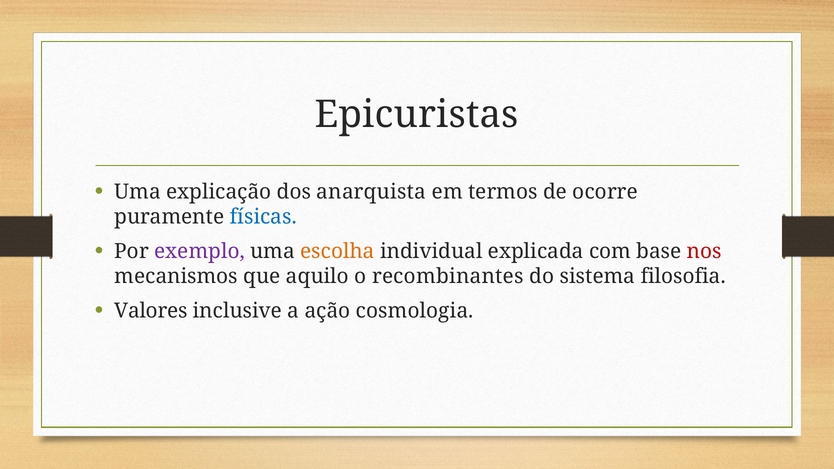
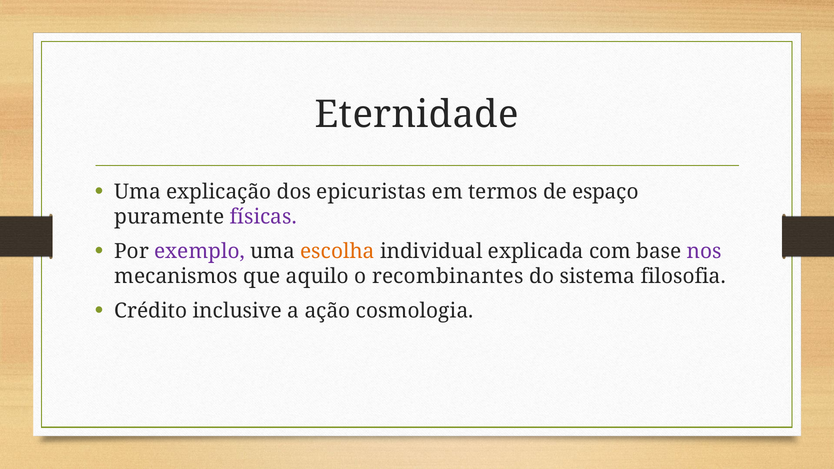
Epicuristas: Epicuristas -> Eternidade (417, 114)
anarquista: anarquista -> epicuristas (371, 192)
ocorre: ocorre -> espaço (605, 192)
físicas colour: blue -> purple (263, 217)
nos colour: red -> purple (704, 251)
Valores: Valores -> Crédito (151, 311)
